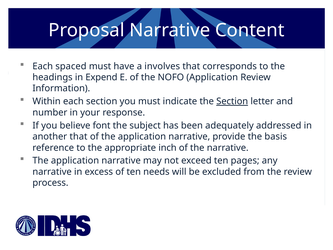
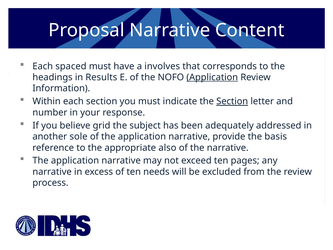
Expend: Expend -> Results (101, 77)
Application underline: none -> present (212, 77)
font: font -> grid (102, 125)
another that: that -> sole (79, 136)
inch: inch -> also (167, 148)
